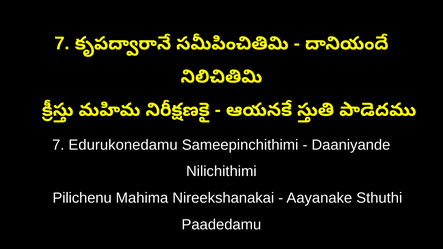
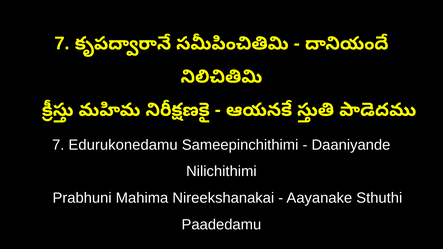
Pilichenu: Pilichenu -> Prabhuni (82, 198)
